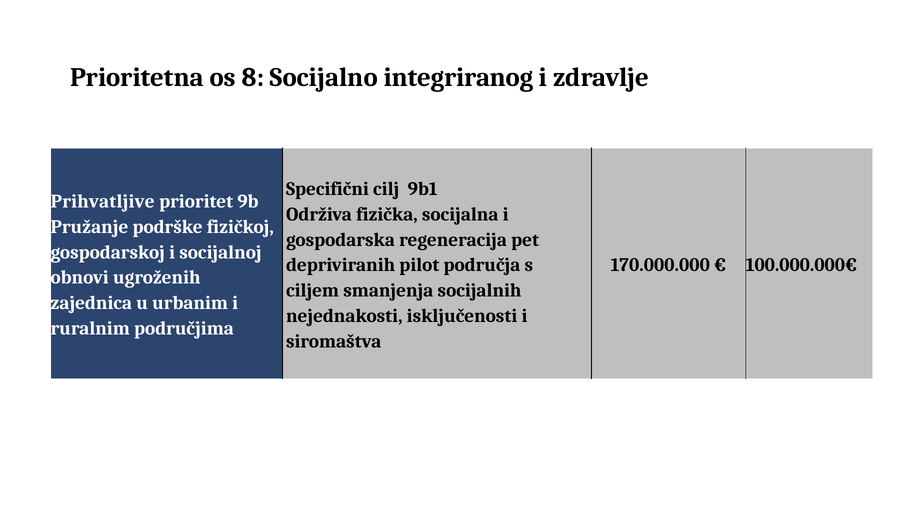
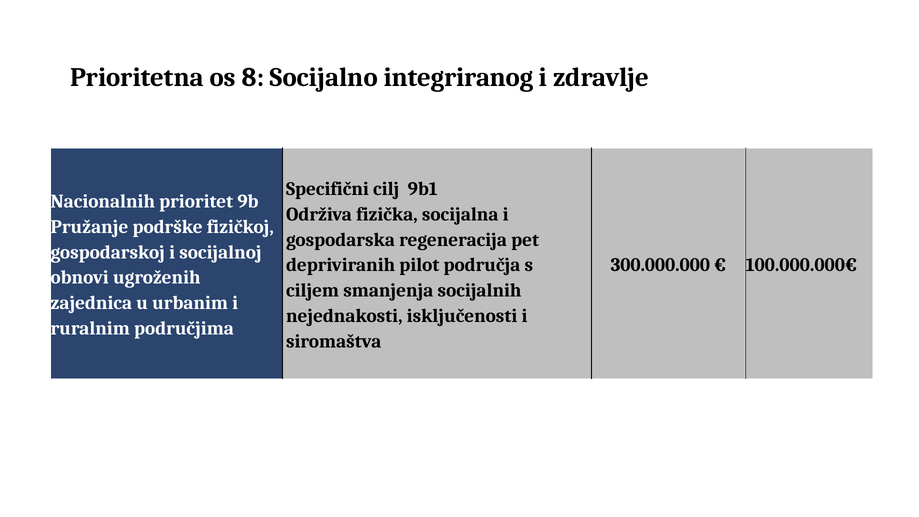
Prihvatljive: Prihvatljive -> Nacionalnih (103, 201)
170.000.000: 170.000.000 -> 300.000.000 (660, 265)
